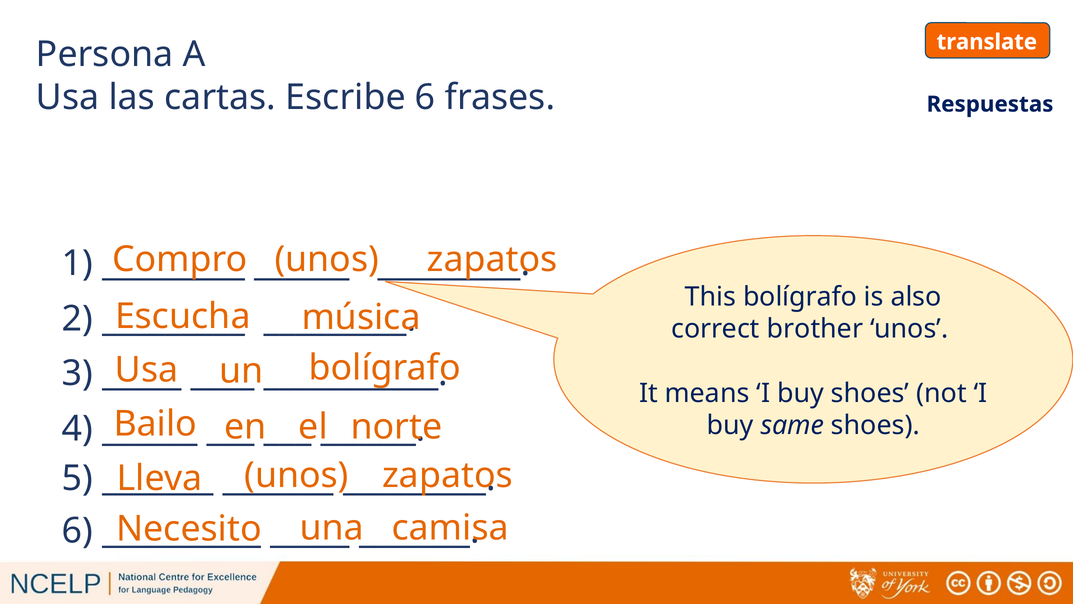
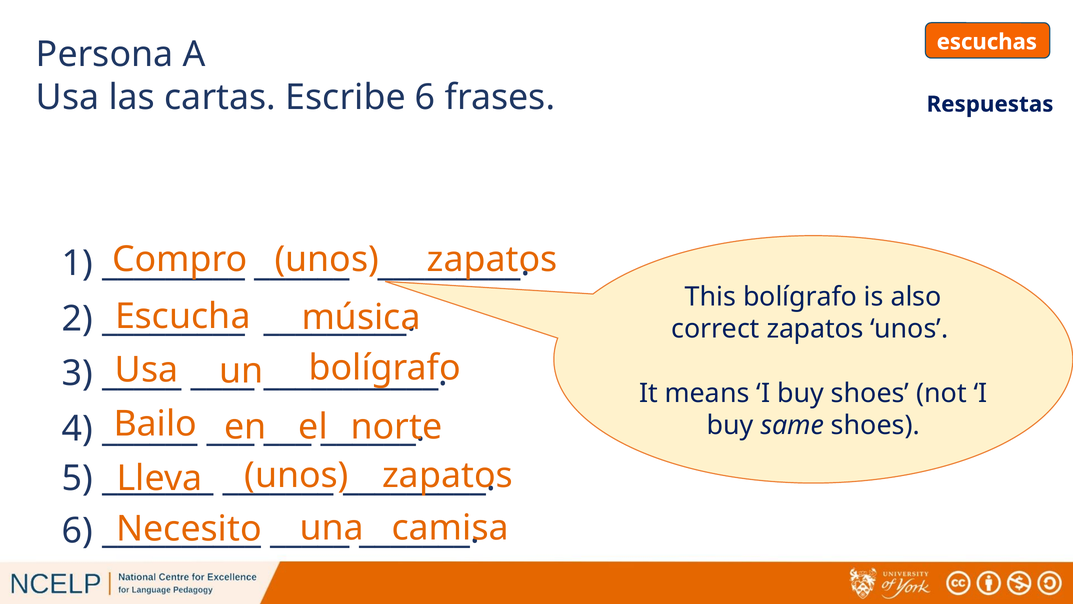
translate: translate -> escuchas (987, 42)
correct brother: brother -> zapatos (815, 329)
